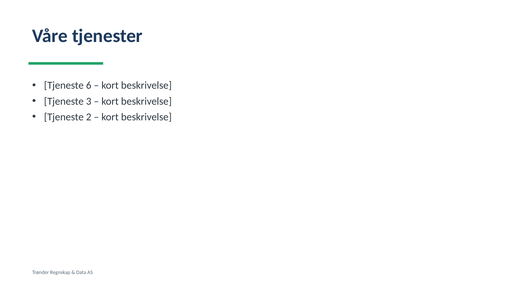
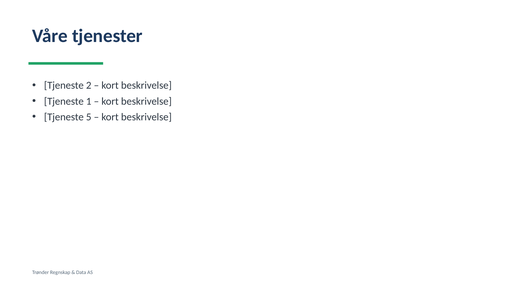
6: 6 -> 2 (89, 86)
3: 3 -> 1 (89, 102)
2: 2 -> 5 (89, 117)
